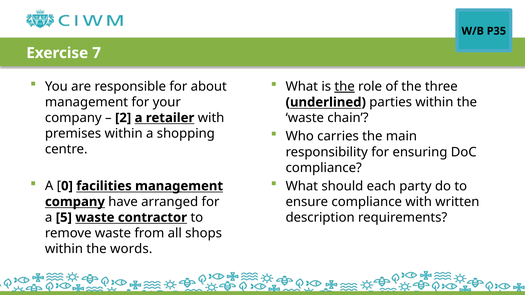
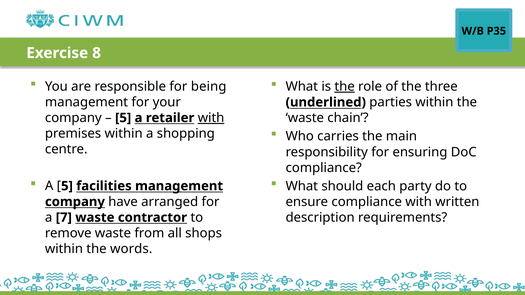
7: 7 -> 8 (97, 53)
about: about -> being (209, 86)
2: 2 -> 5 (123, 118)
with underline: none -> present (211, 118)
0: 0 -> 5 (67, 186)
5: 5 -> 7 (64, 218)
